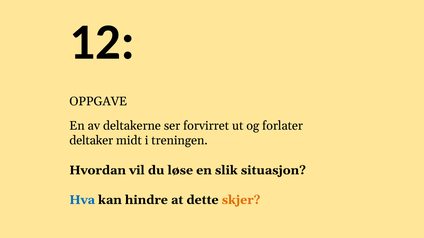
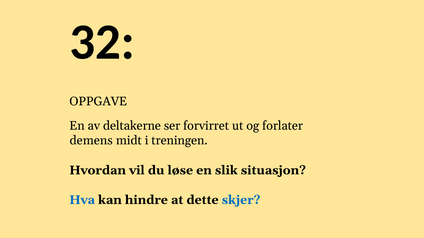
12: 12 -> 32 (102, 42)
deltaker: deltaker -> demens (91, 141)
skjer colour: orange -> blue (241, 200)
